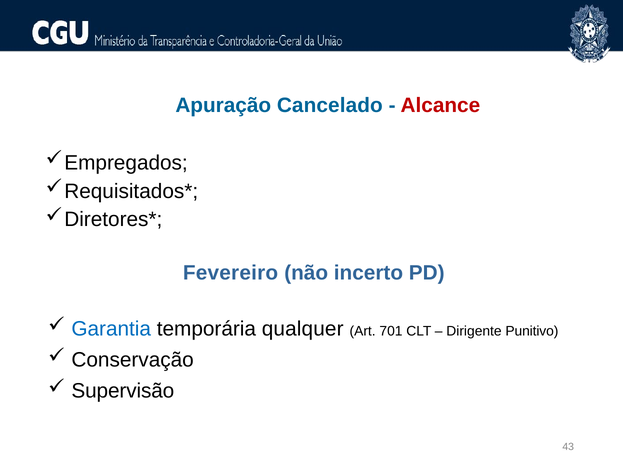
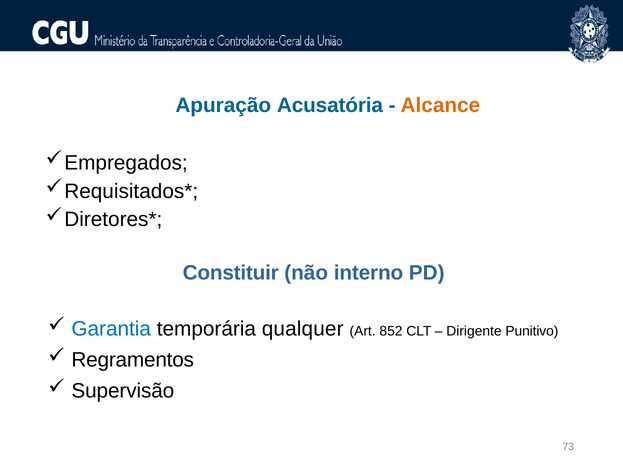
Cancelado: Cancelado -> Acusatória (330, 105)
Alcance colour: red -> orange (440, 105)
Fevereiro: Fevereiro -> Constituir (231, 273)
incerto: incerto -> interno (369, 273)
701: 701 -> 852 (391, 330)
Conservação: Conservação -> Regramentos (133, 359)
43: 43 -> 73 (568, 446)
